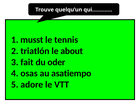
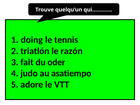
musst: musst -> doing (32, 40)
about: about -> razón (72, 51)
osas: osas -> judo (29, 73)
